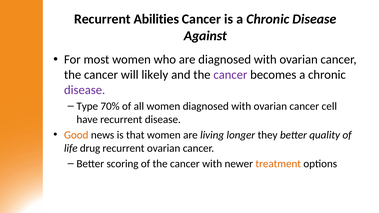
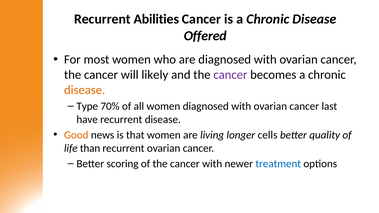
Against: Against -> Offered (205, 36)
disease colour: purple -> orange (85, 90)
cell: cell -> last (329, 106)
they: they -> cells (268, 135)
drug: drug -> than (90, 148)
treatment colour: orange -> blue (278, 164)
